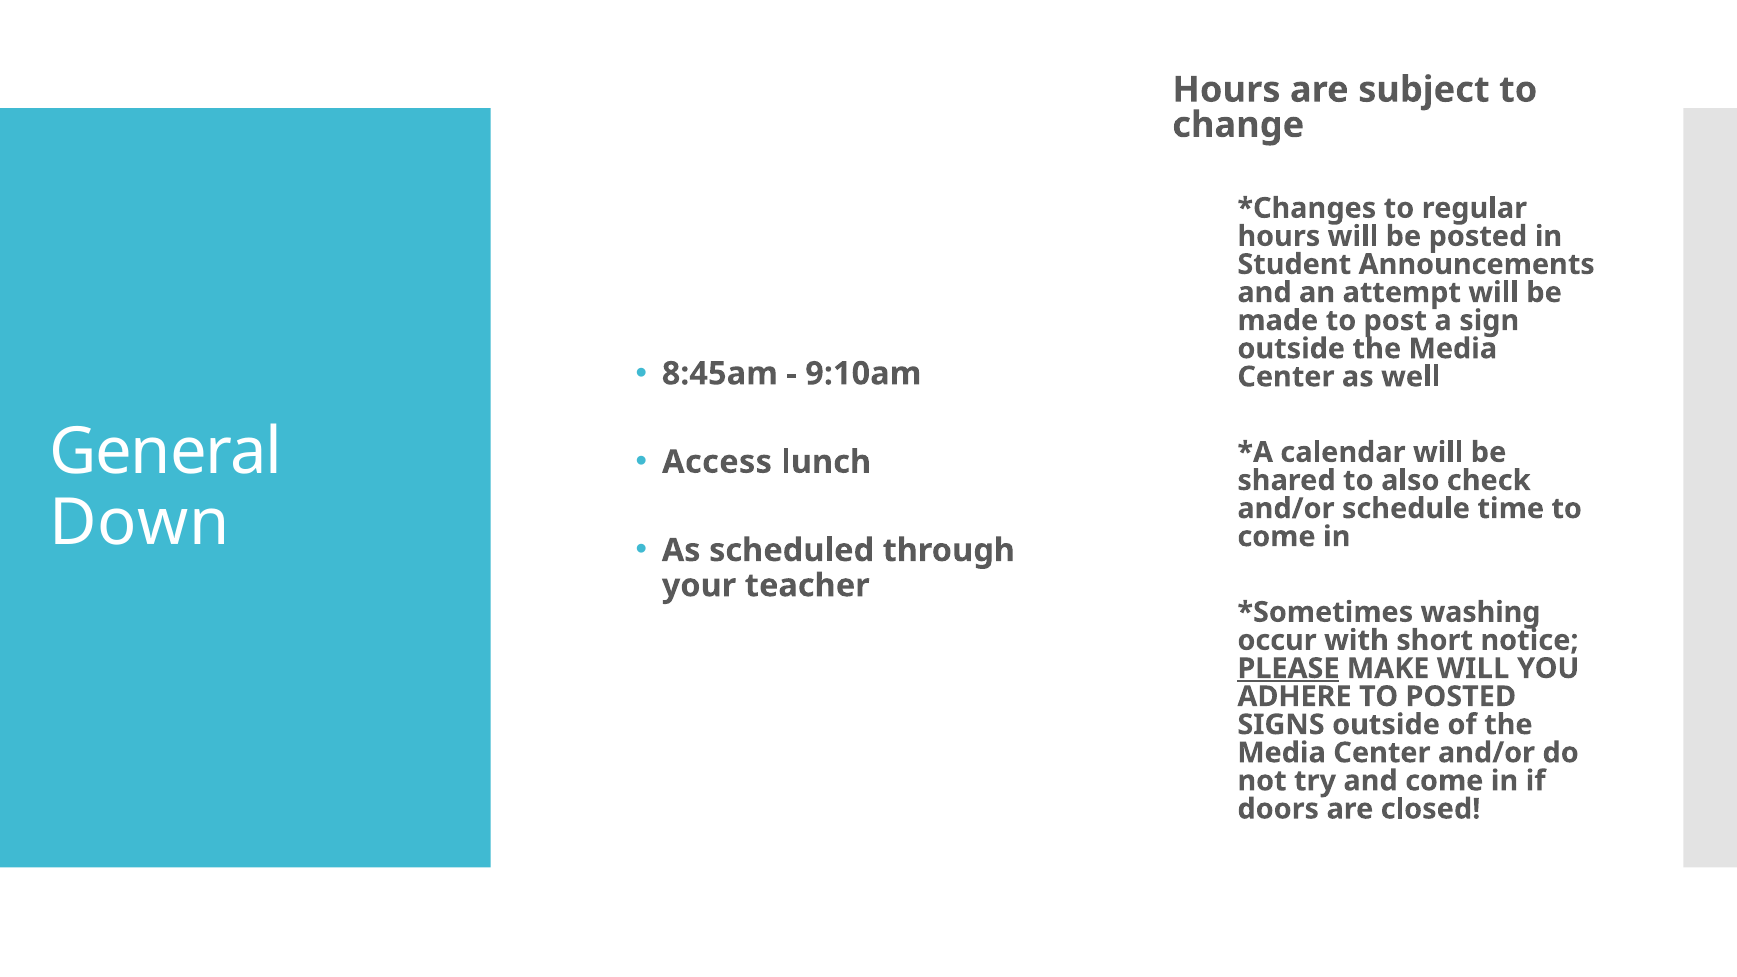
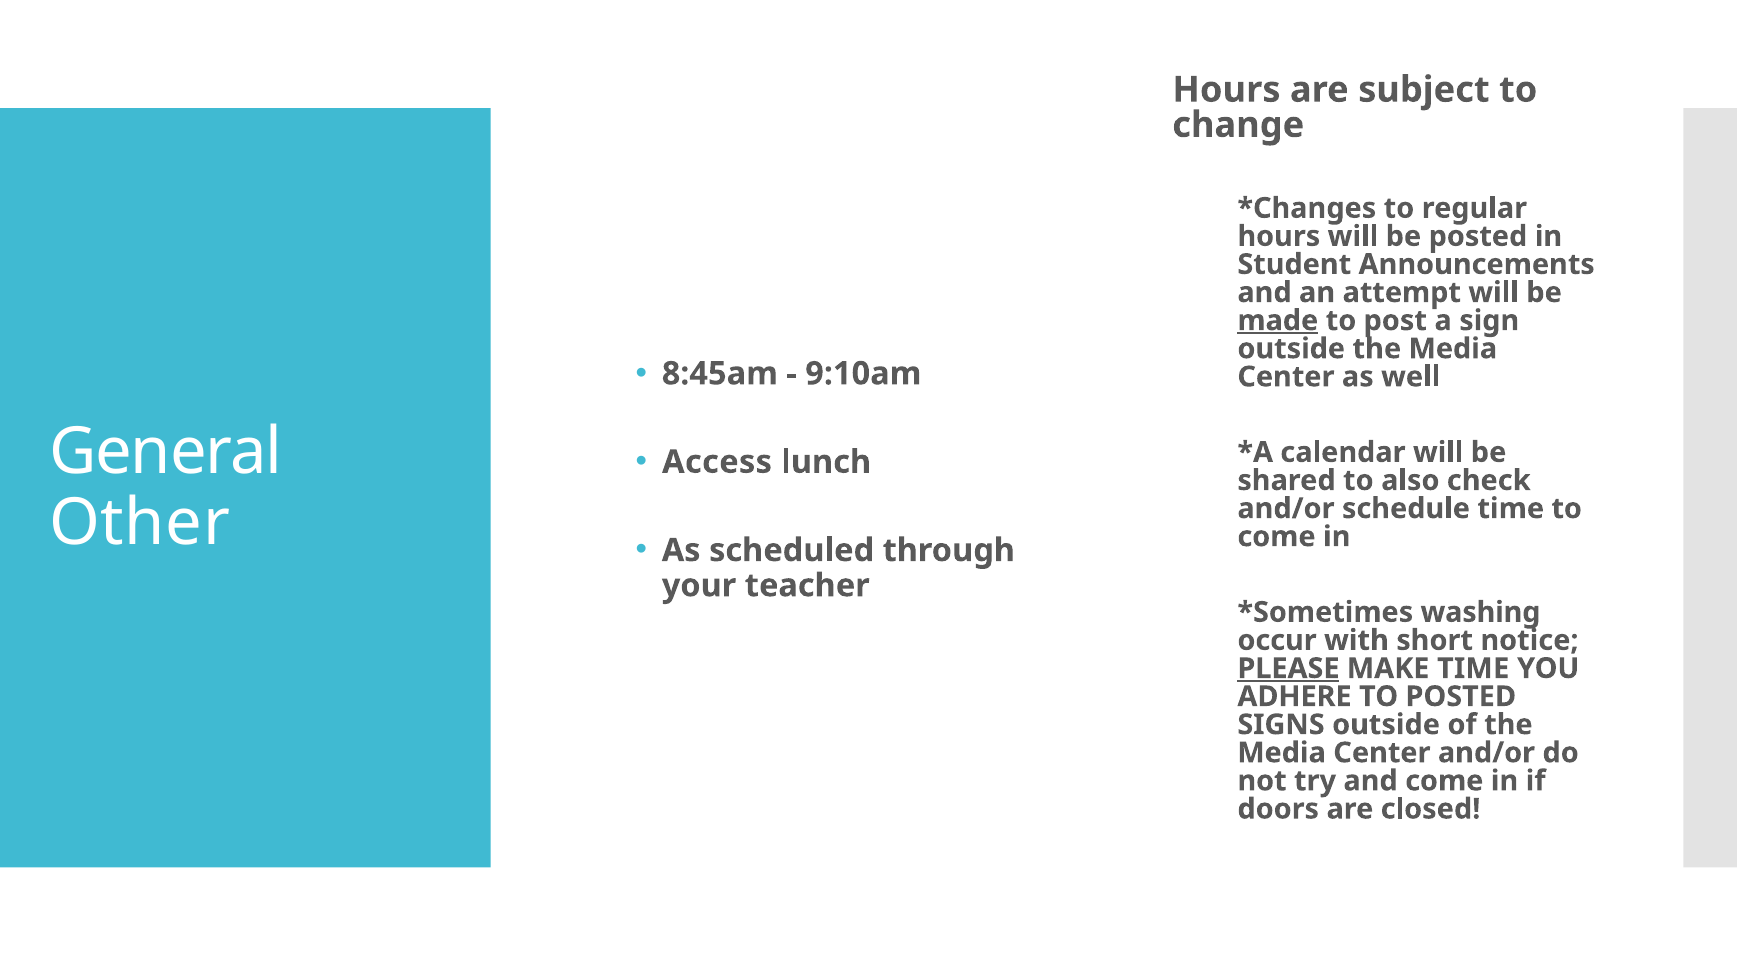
made underline: none -> present (1278, 321)
Down: Down -> Other (140, 523)
MAKE WILL: WILL -> TIME (1473, 668)
